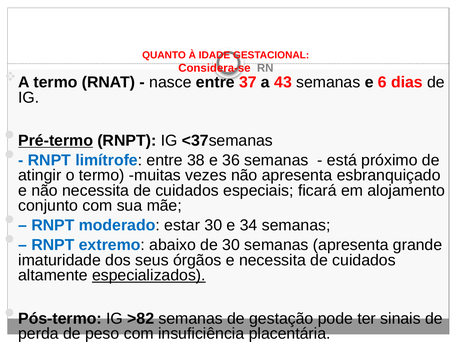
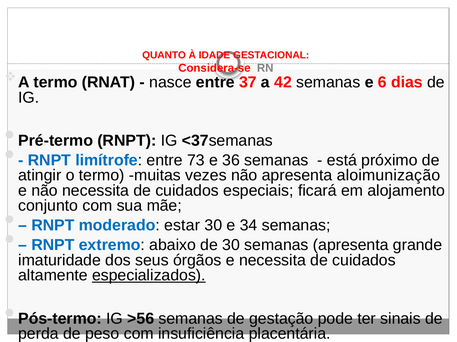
43: 43 -> 42 (283, 82)
Pré-termo underline: present -> none (56, 141)
38: 38 -> 73 (196, 161)
esbranquiçado: esbranquiçado -> aloimunização (389, 176)
>82: >82 -> >56 (141, 319)
